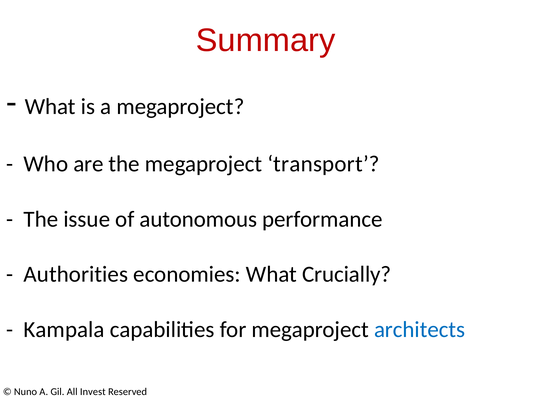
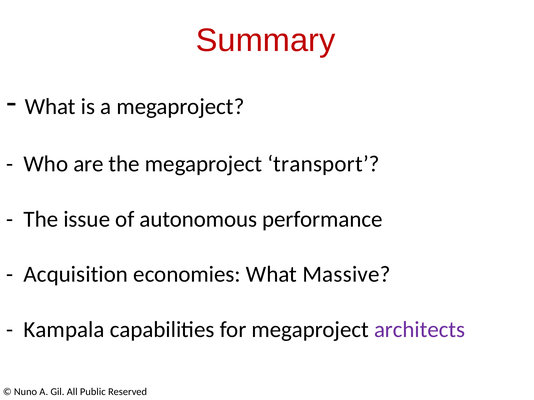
Authorities: Authorities -> Acquisition (76, 275)
Crucially: Crucially -> Massive (346, 275)
architects colour: blue -> purple (420, 330)
Invest: Invest -> Public (93, 392)
